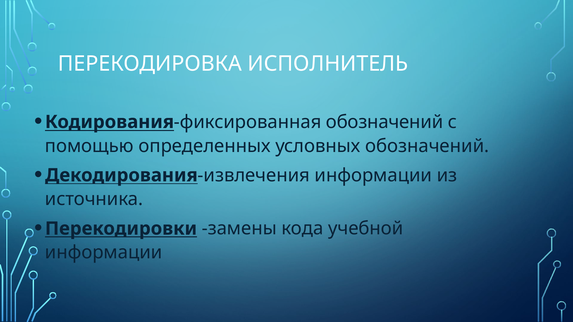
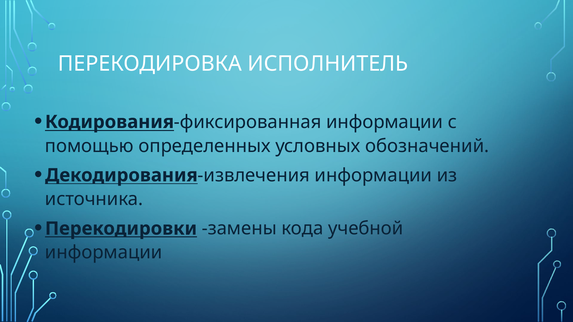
обозначений: обозначений -> информации (385, 122)
